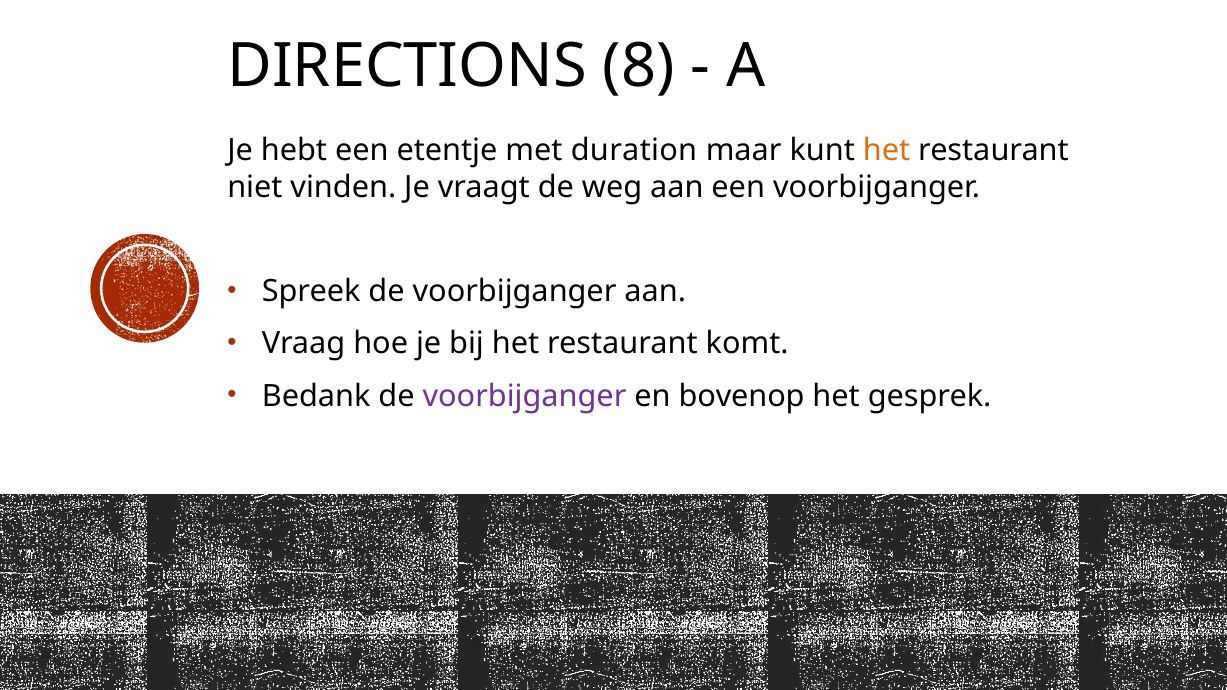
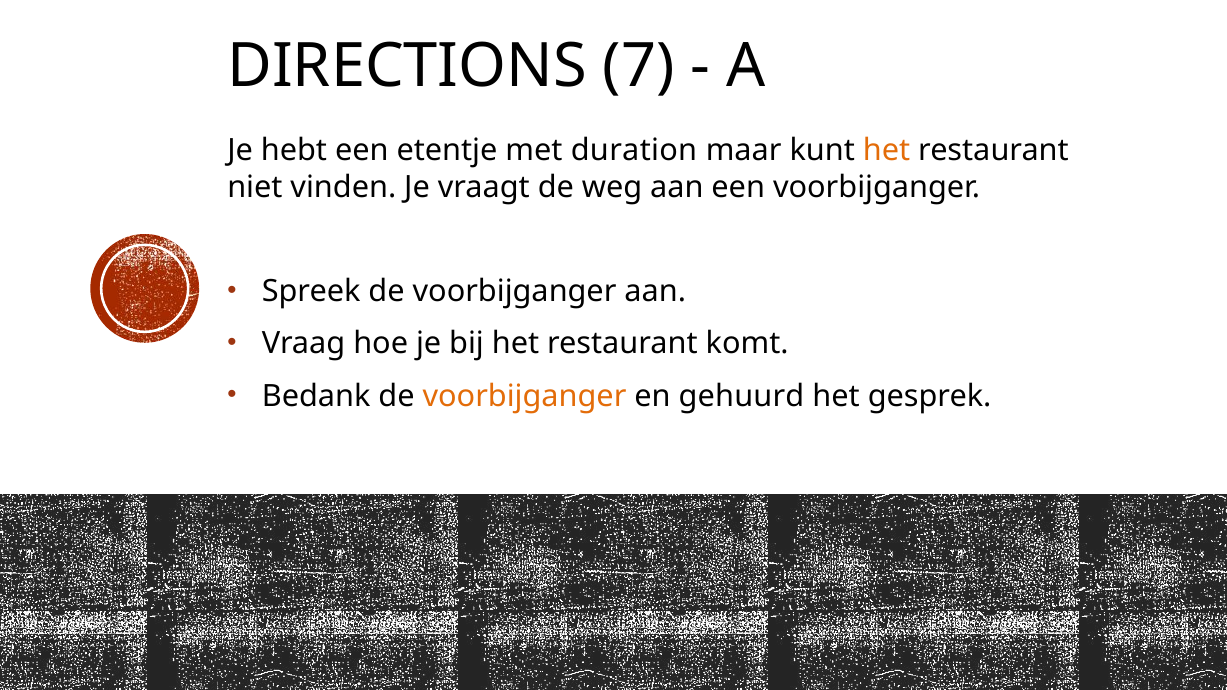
8: 8 -> 7 (639, 66)
voorbijganger colour: purple -> orange (525, 396)
bovenop: bovenop -> gehuurd (741, 396)
